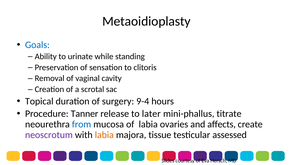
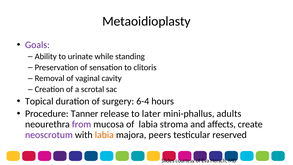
Goals colour: blue -> purple (37, 45)
9-4: 9-4 -> 6-4 (143, 101)
titrate: titrate -> adults (229, 114)
from colour: blue -> purple (82, 124)
ovaries: ovaries -> stroma (174, 124)
tissue: tissue -> peers (160, 135)
assessed: assessed -> reserved (230, 135)
